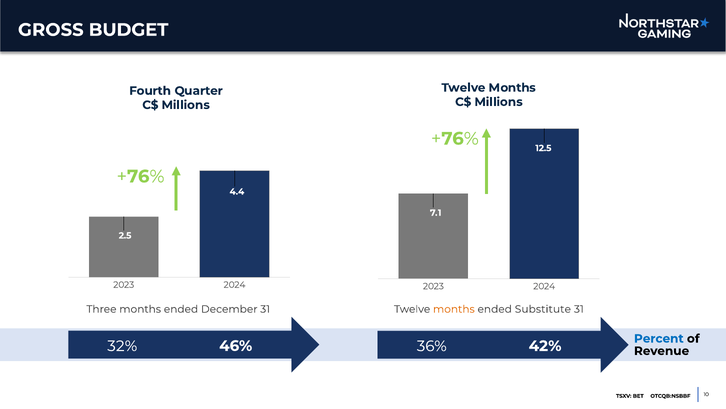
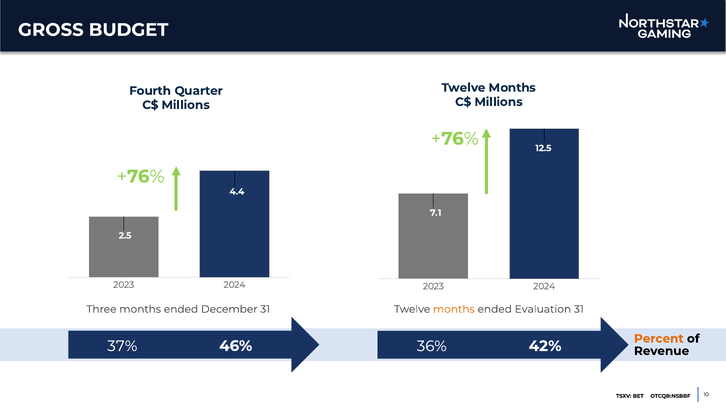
Substitute: Substitute -> Evaluation (543, 309)
Percent colour: blue -> orange (659, 338)
32%: 32% -> 37% (122, 346)
